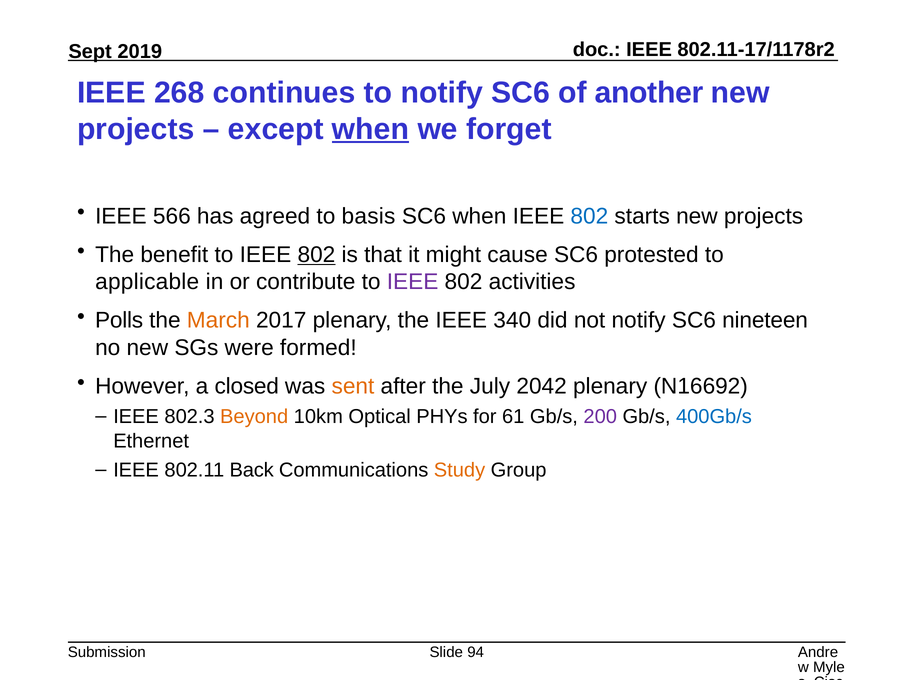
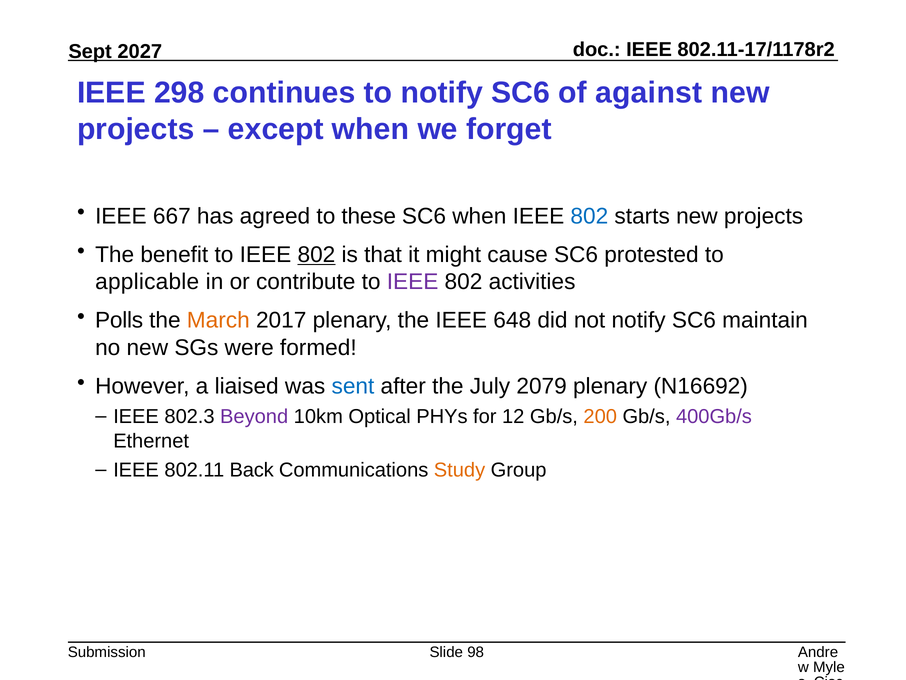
2019: 2019 -> 2027 (140, 51)
268: 268 -> 298 (179, 93)
another: another -> against (649, 93)
when underline: present -> none (371, 129)
566: 566 -> 667 (172, 216)
basis: basis -> these (369, 216)
340: 340 -> 648 (512, 320)
nineteen: nineteen -> maintain (765, 320)
closed: closed -> liaised (247, 386)
sent colour: orange -> blue (353, 386)
2042: 2042 -> 2079 (542, 386)
Beyond colour: orange -> purple (254, 416)
61: 61 -> 12 (513, 416)
200 colour: purple -> orange (600, 416)
400Gb/s colour: blue -> purple (714, 416)
94: 94 -> 98 (476, 652)
